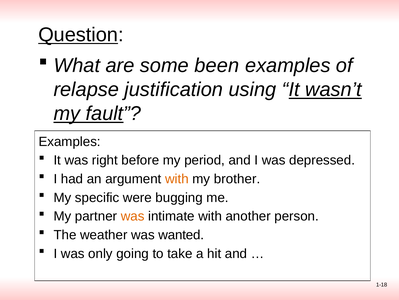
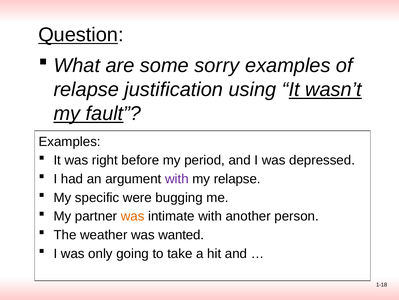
been: been -> sorry (217, 65)
with colour: orange -> purple (177, 179)
my brother: brother -> relapse (237, 179)
